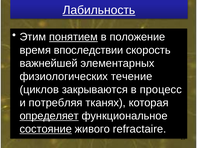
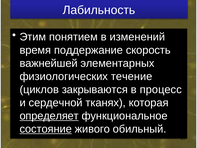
Лабильность underline: present -> none (99, 10)
понятием underline: present -> none (73, 37)
положение: положение -> изменений (137, 37)
впоследствии: впоследствии -> поддержание (88, 50)
потребляя: потребляя -> сердечной (56, 103)
refractaire: refractaire -> обильный (140, 129)
